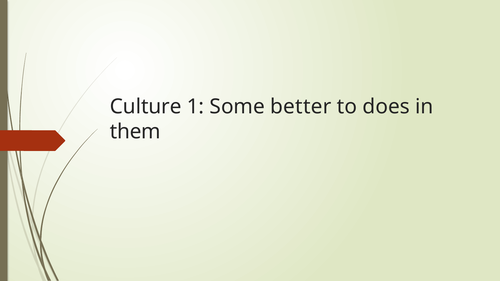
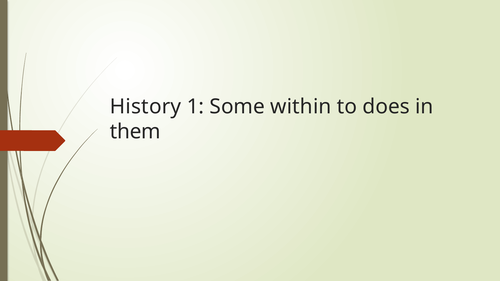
Culture: Culture -> History (146, 107)
better: better -> within (301, 107)
